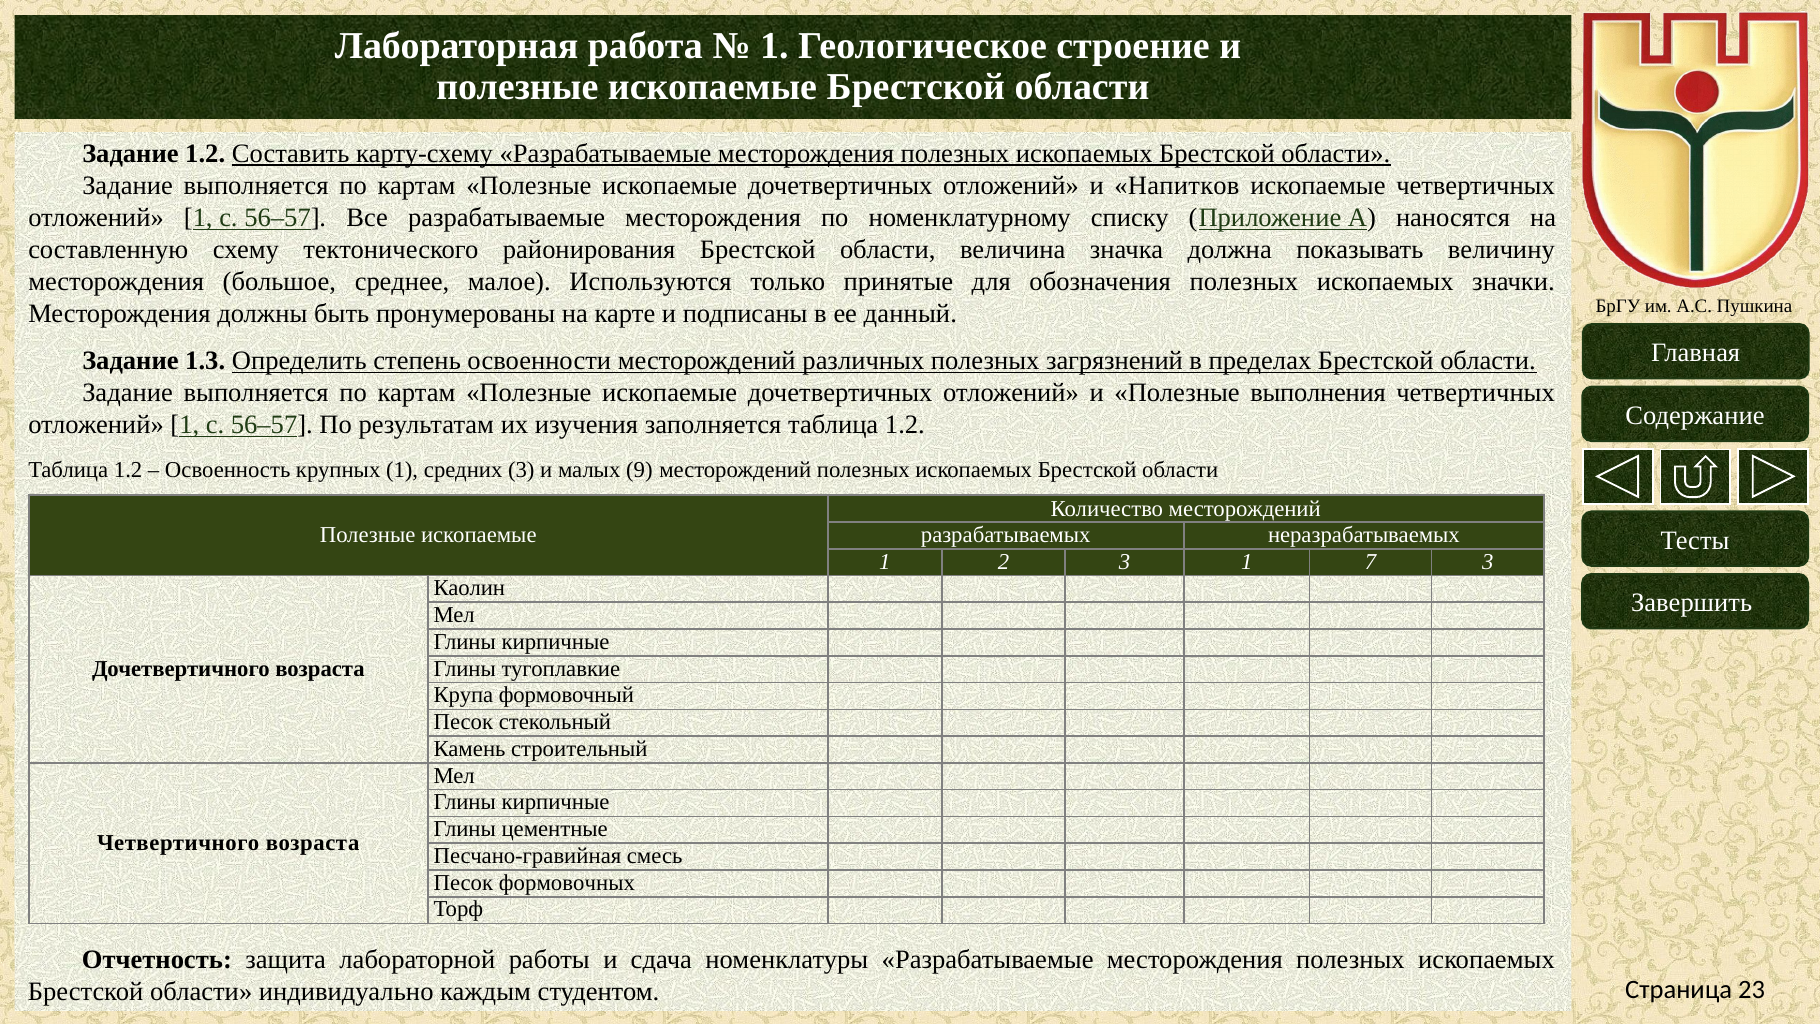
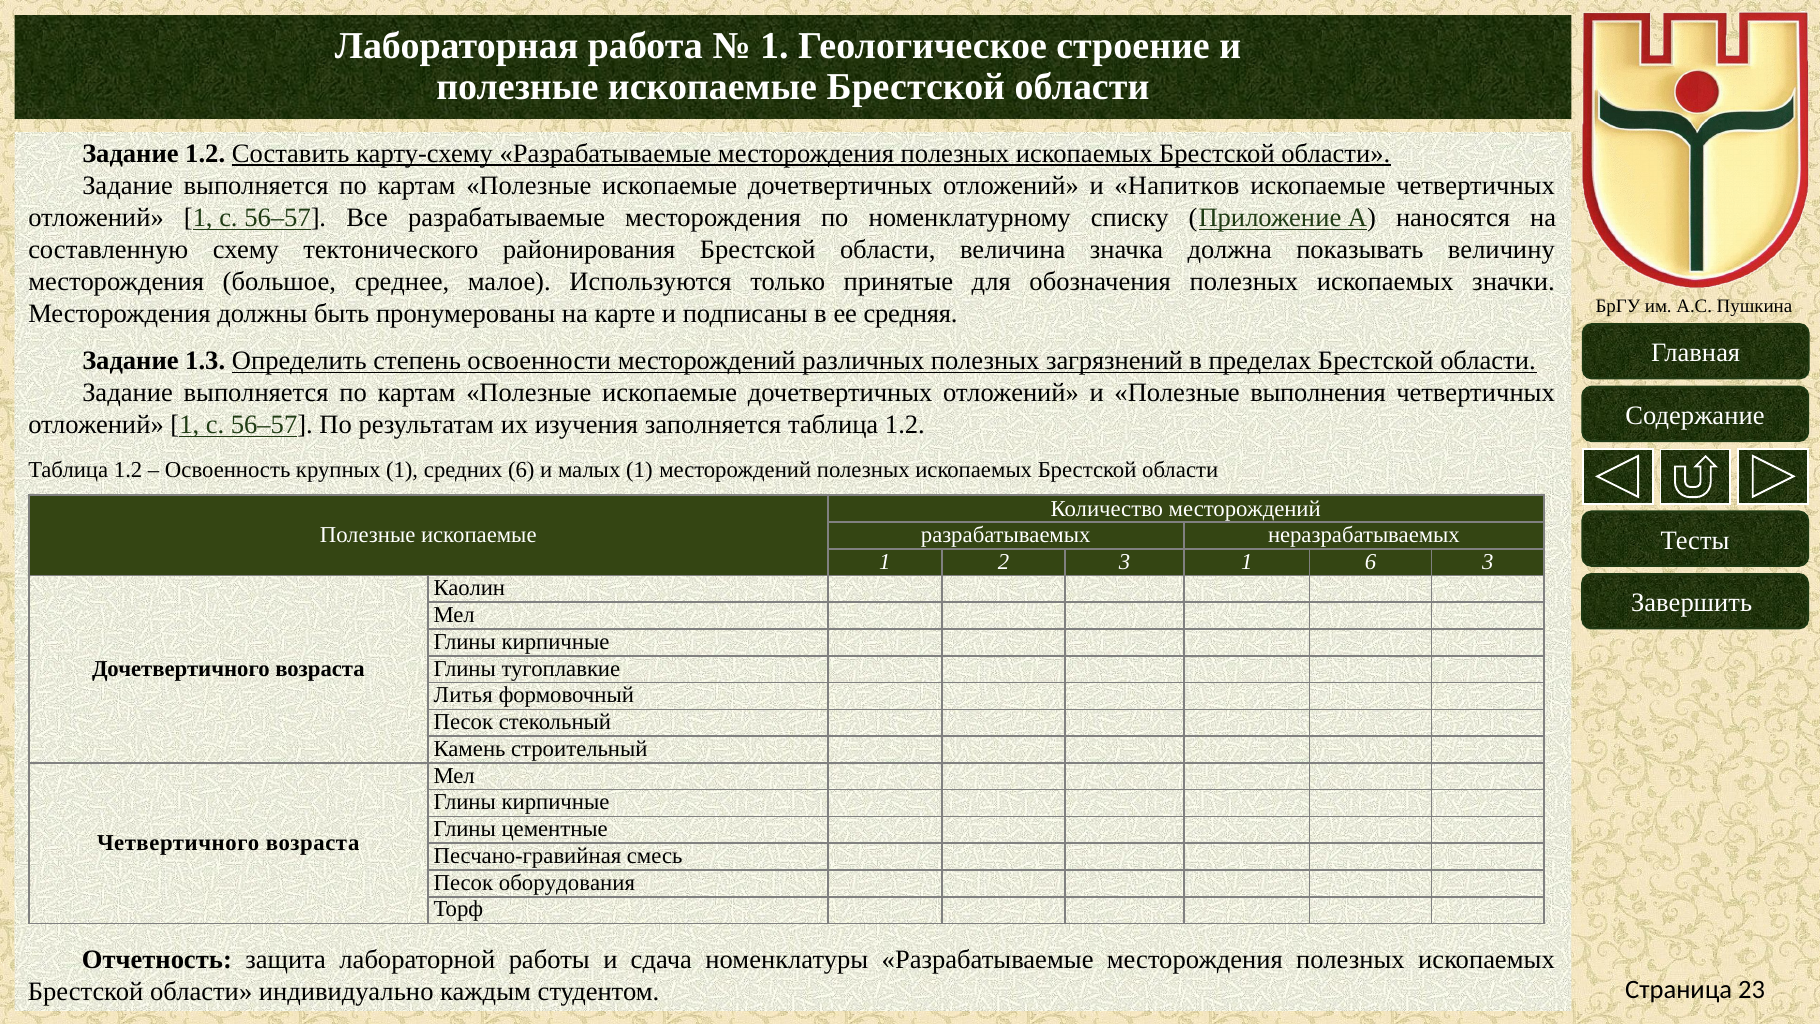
данный: данный -> средняя (911, 313)
средних 3: 3 -> 6 (521, 470)
малых 9: 9 -> 1 (639, 470)
1 7: 7 -> 6 (1370, 562)
Крупа: Крупа -> Литья (463, 695)
формовочных: формовочных -> оборудования (567, 882)
